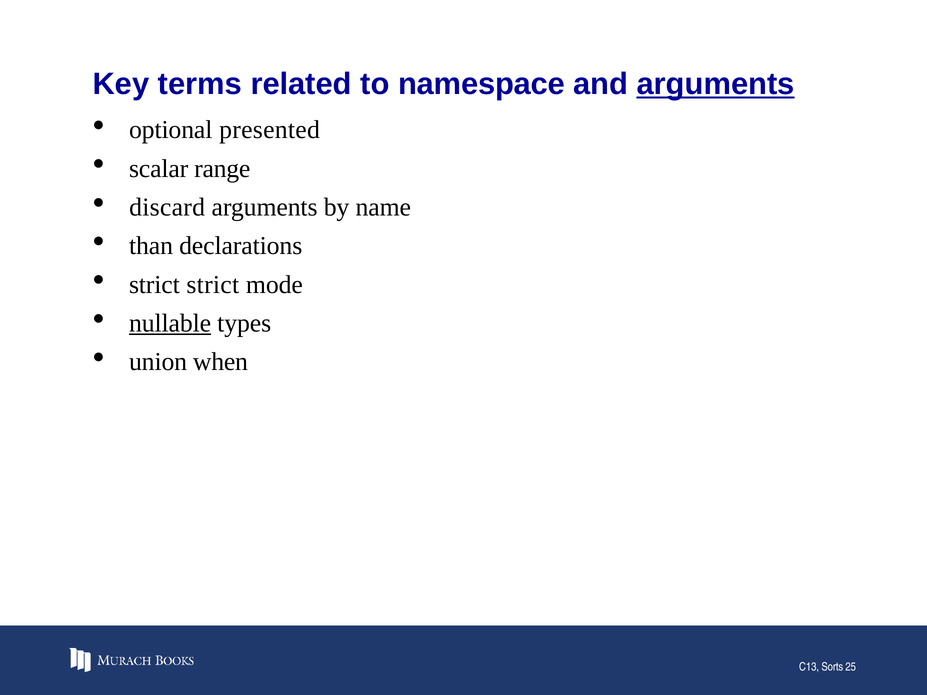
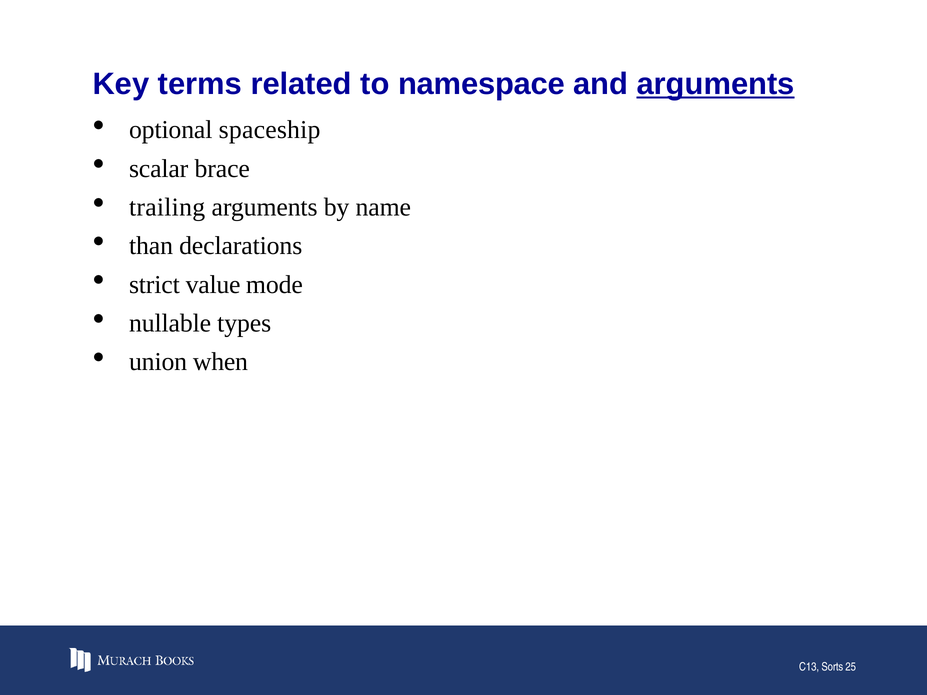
presented: presented -> spaceship (270, 130)
range: range -> brace (222, 169)
discard: discard -> trailing (167, 207)
strict strict: strict -> value (213, 285)
nullable underline: present -> none (170, 323)
